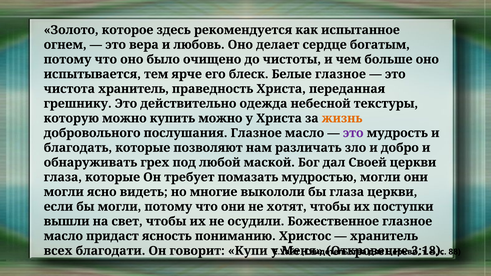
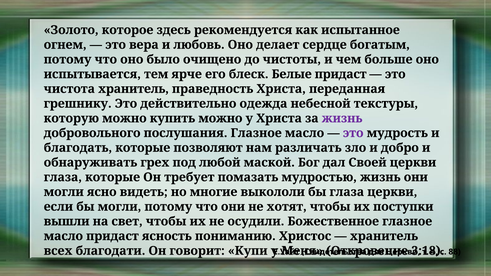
Белые глазное: глазное -> придаст (341, 74)
жизнь colour: orange -> purple (342, 118)
мудростью могли: могли -> жизнь (380, 177)
